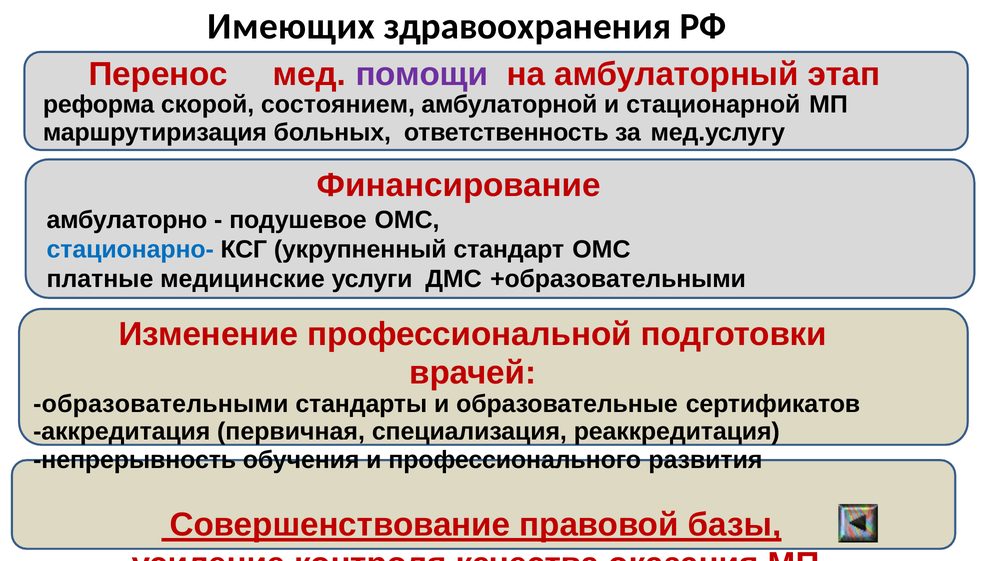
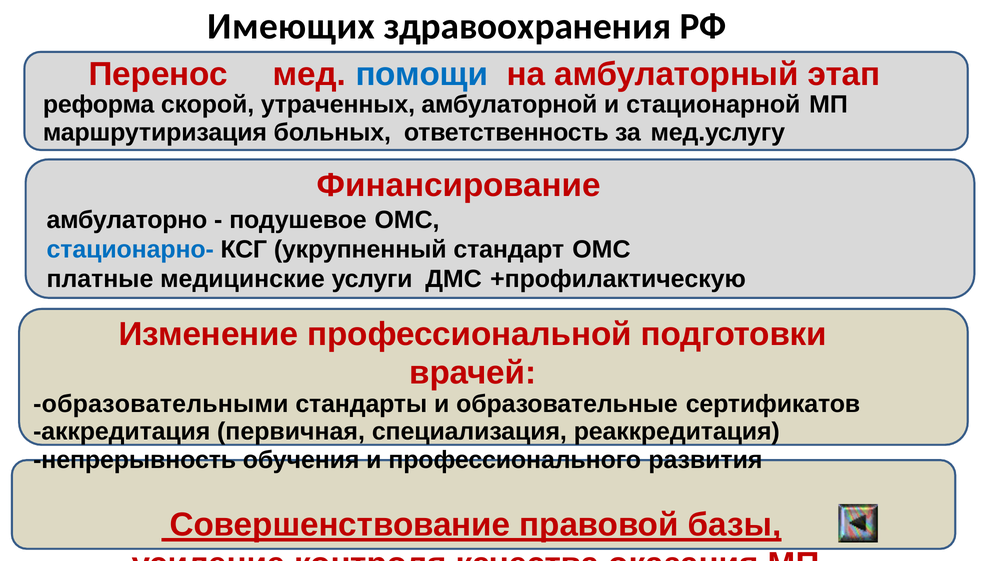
помощи colour: purple -> blue (422, 74)
состоянием: состоянием -> утраченных (338, 105)
+образовательными: +образовательными -> +профилактическую (618, 279)
